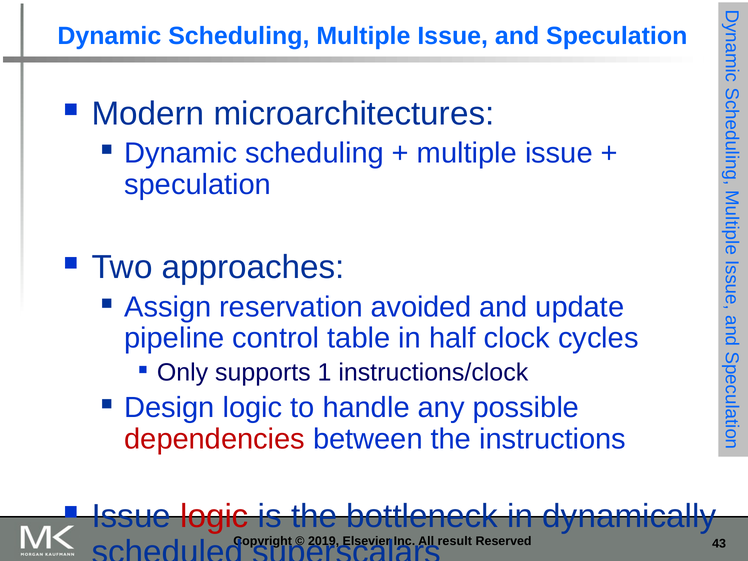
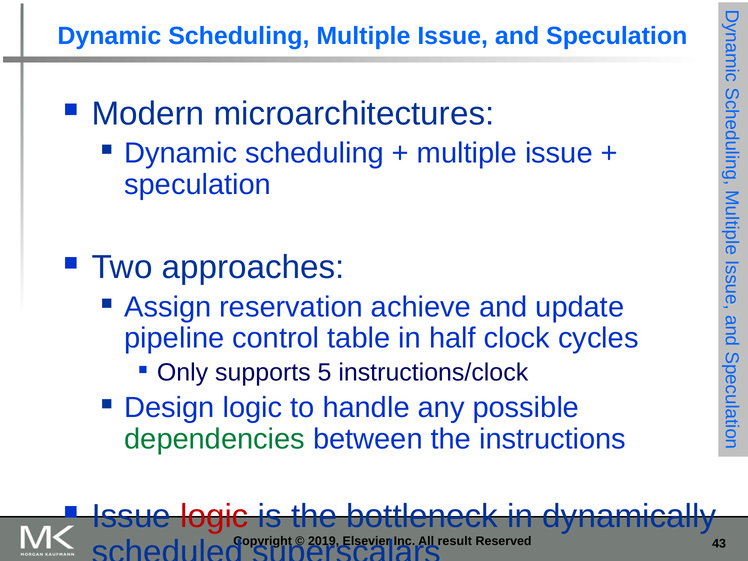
avoided: avoided -> achieve (421, 307)
1: 1 -> 5 (325, 373)
dependencies colour: red -> green (215, 439)
